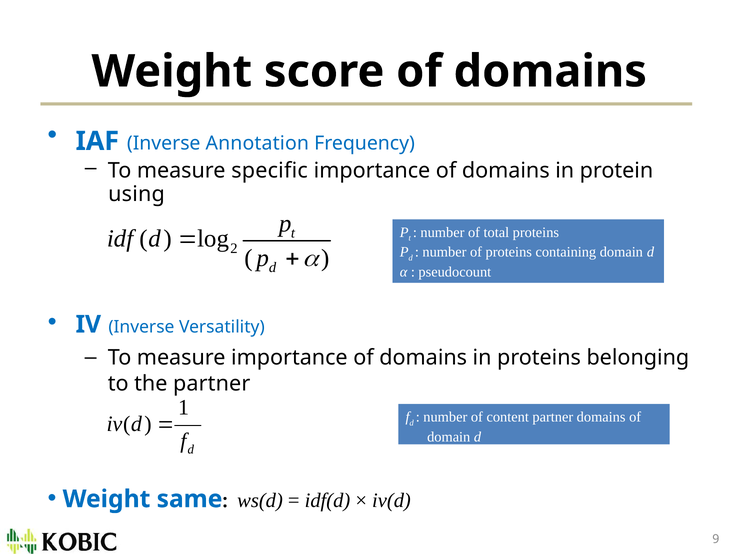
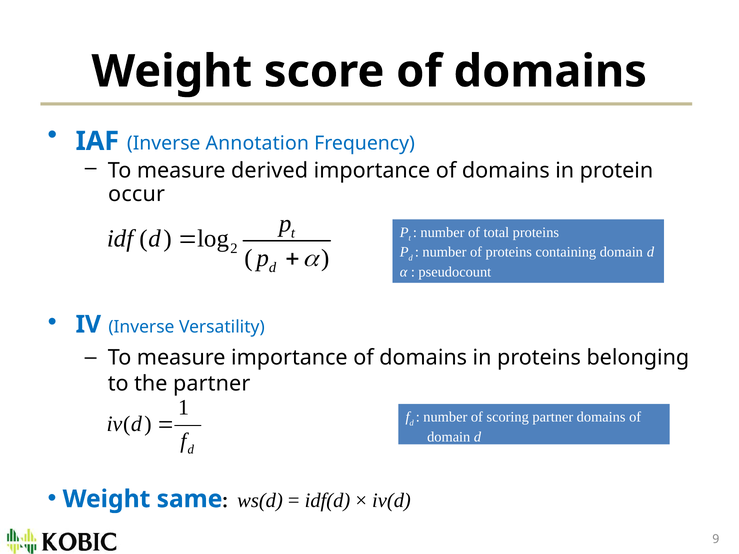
specific: specific -> derived (270, 171)
using: using -> occur (137, 194)
content: content -> scoring (508, 417)
